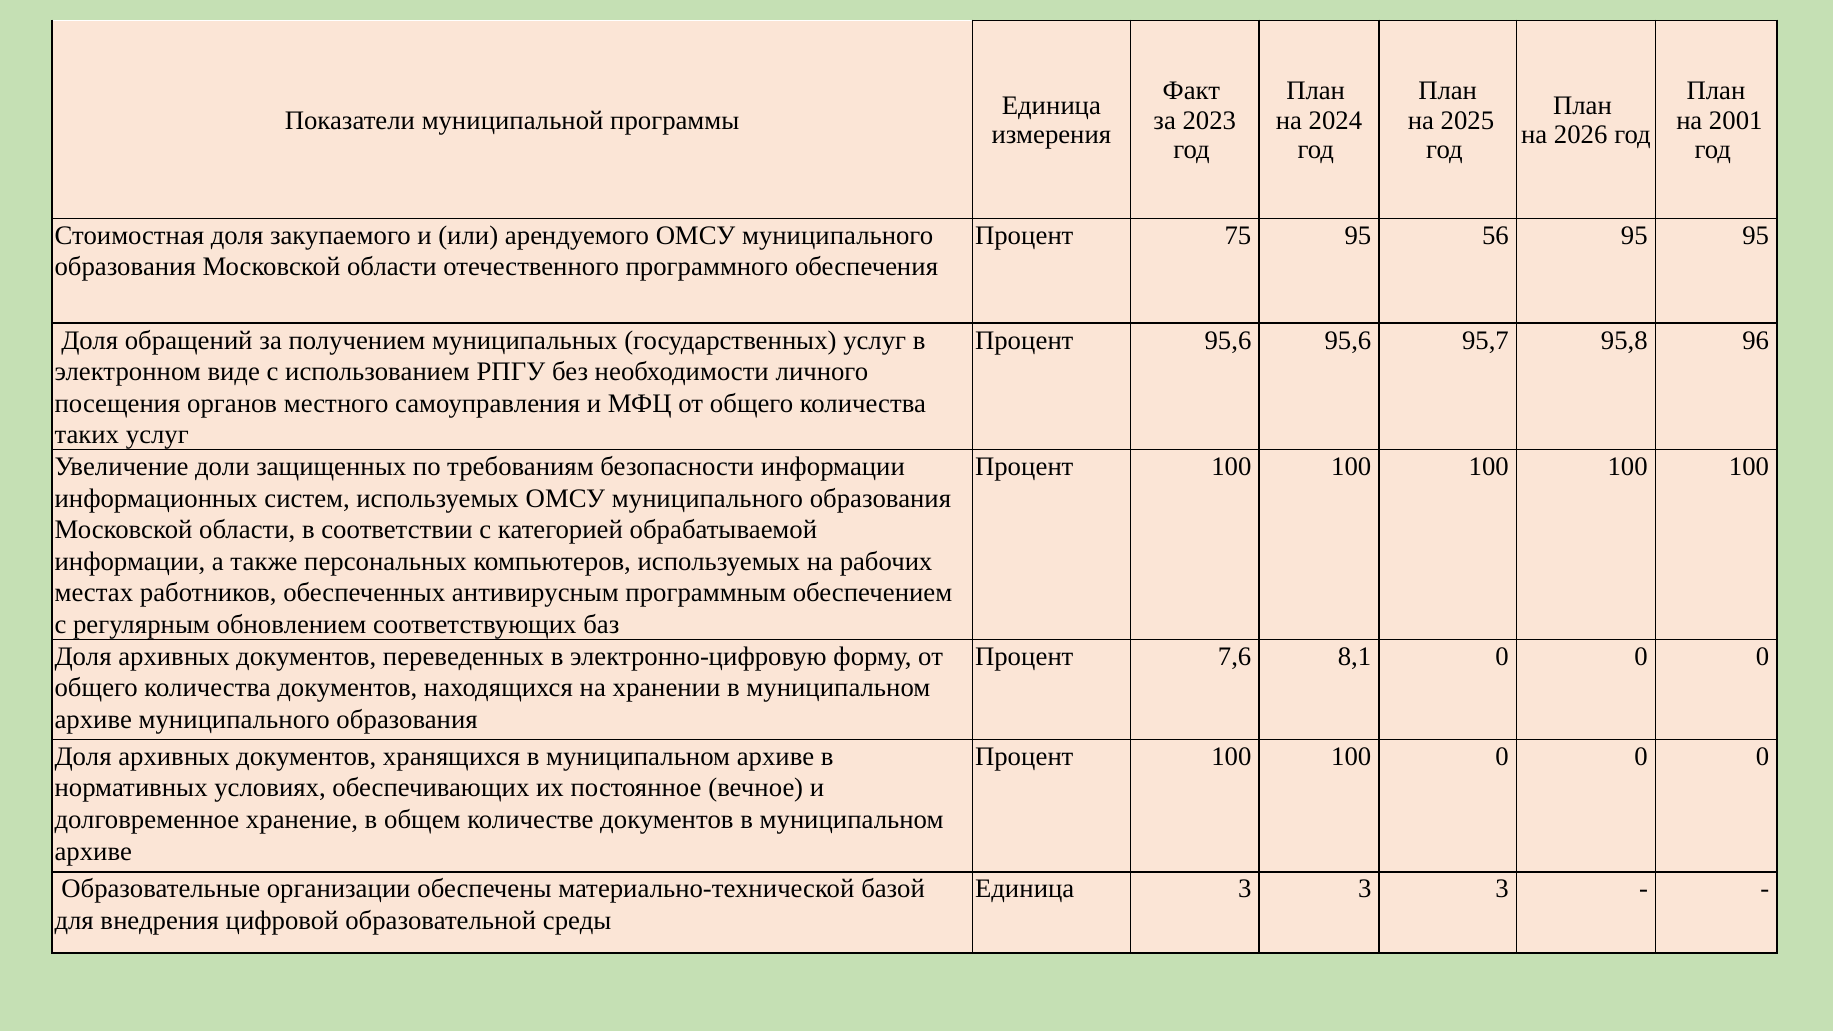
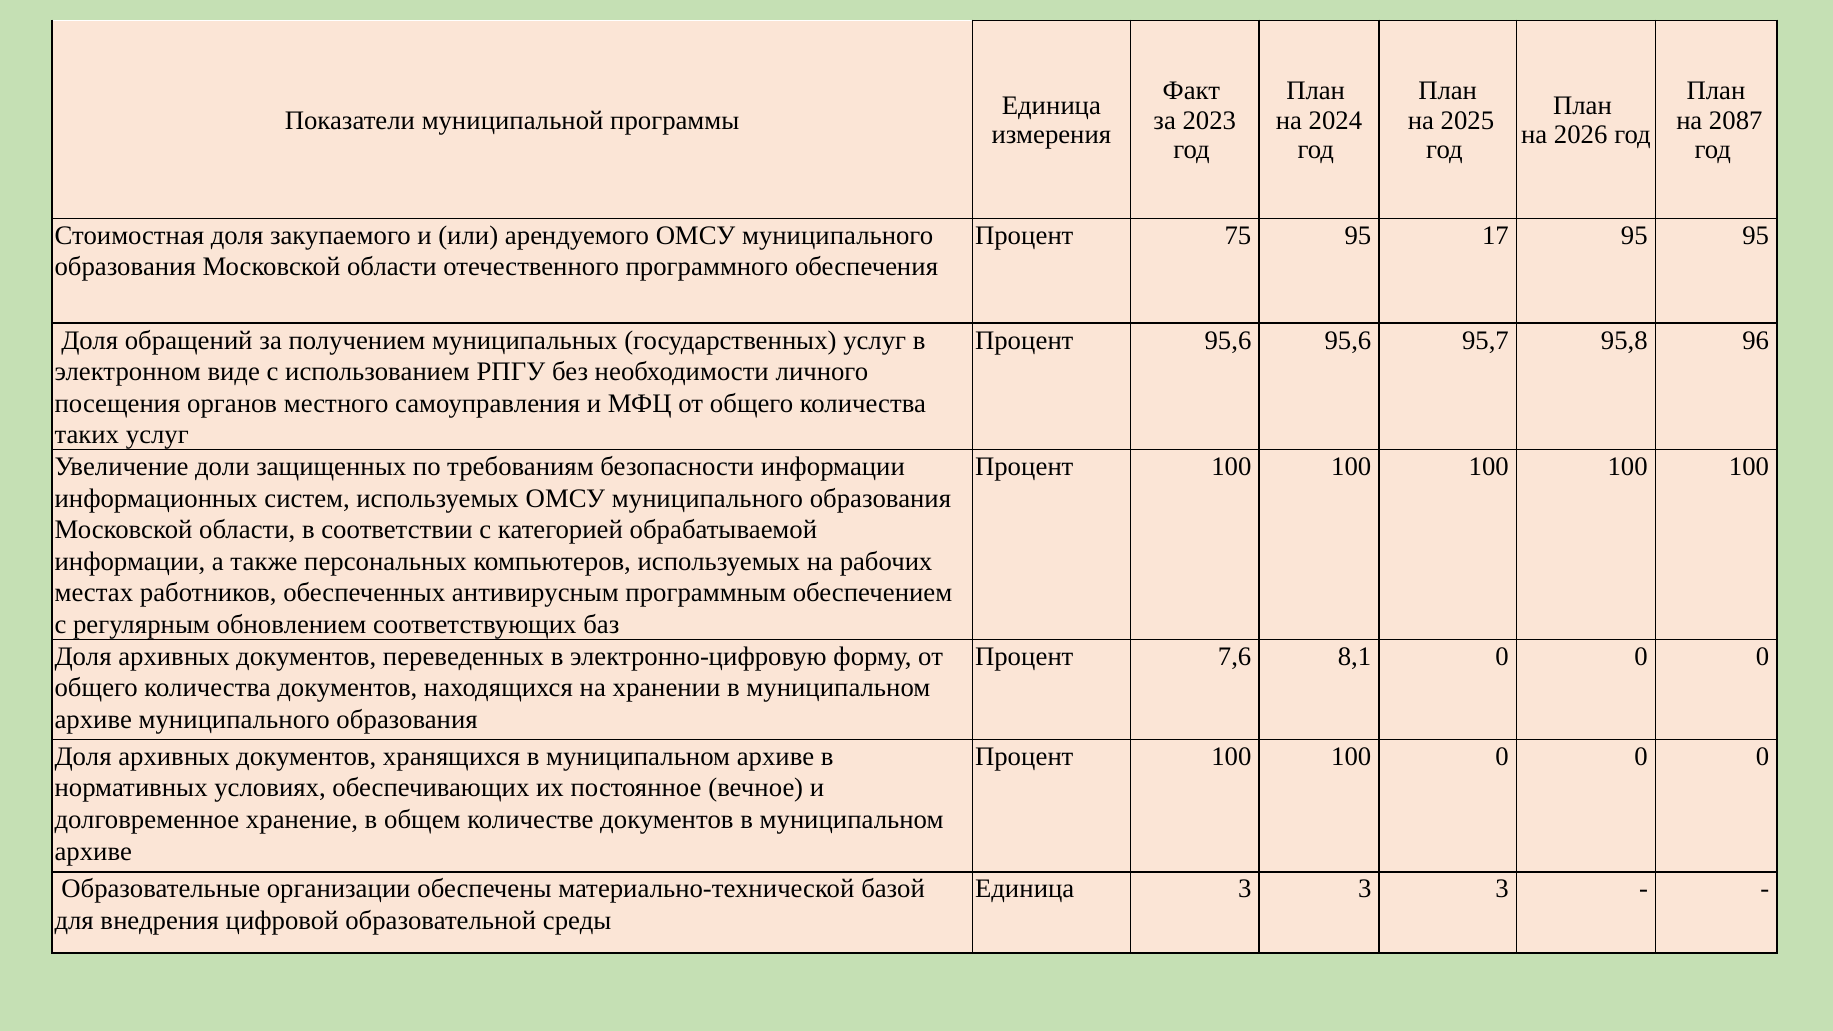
2001: 2001 -> 2087 (1736, 120)
56: 56 -> 17 (1495, 235)
